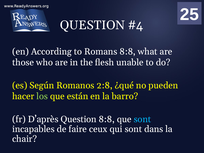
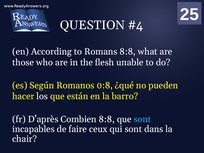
2:8: 2:8 -> 0:8 (105, 85)
los colour: light green -> white (42, 96)
D’après Question: Question -> Combien (79, 119)
